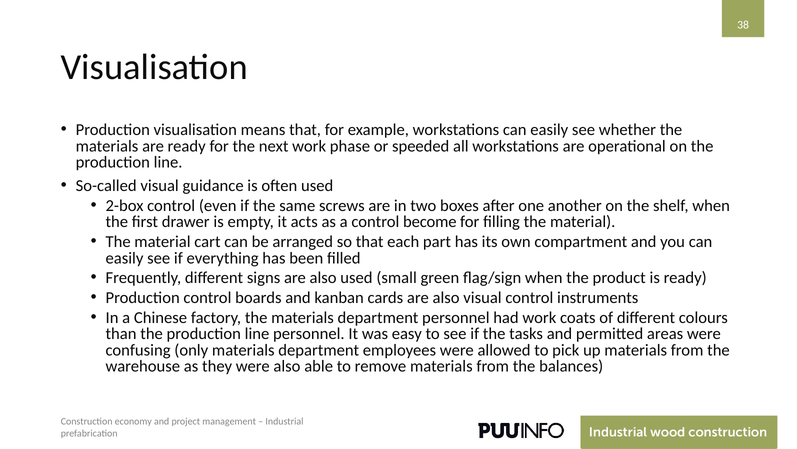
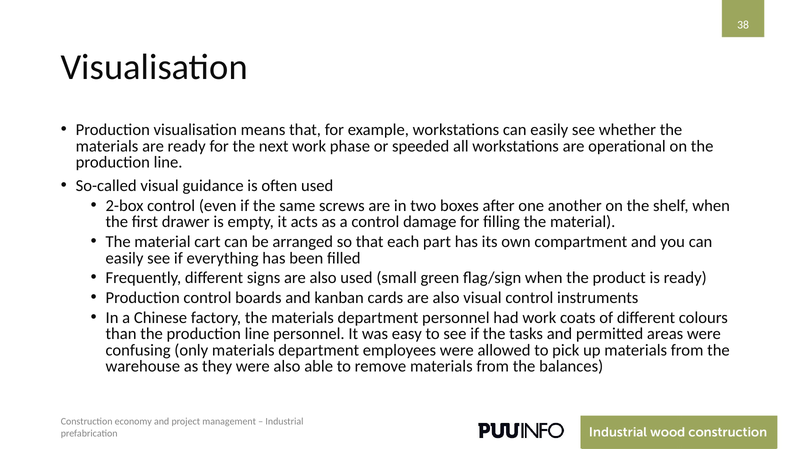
become: become -> damage (430, 222)
